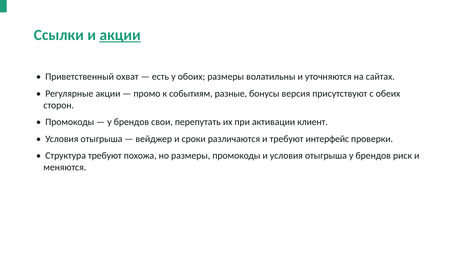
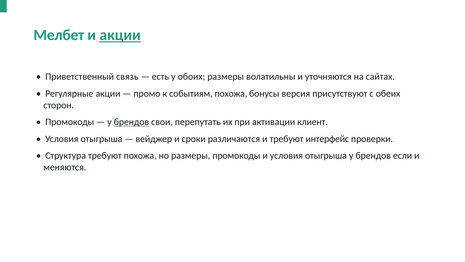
Ссылки: Ссылки -> Мелбет (59, 35)
охват: охват -> связь (127, 77)
событиям разные: разные -> похожа (231, 93)
брендов underline: none -> present (131, 122)
риск: риск -> если (403, 155)
